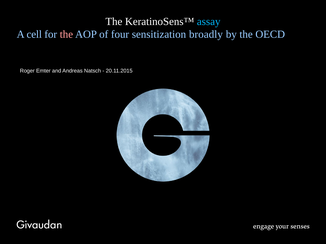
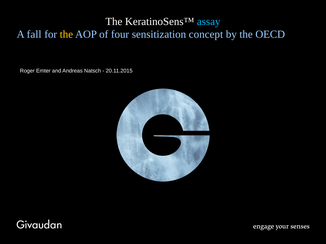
cell: cell -> fall (34, 34)
the colour: pink -> yellow (66, 34)
broadly: broadly -> concept (206, 34)
